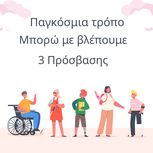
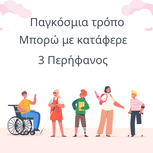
βλέπουμε: βλέπουμε -> κατάφερε (102, 40)
Πρόσβασης: Πρόσβασης -> Περήφανος (78, 60)
